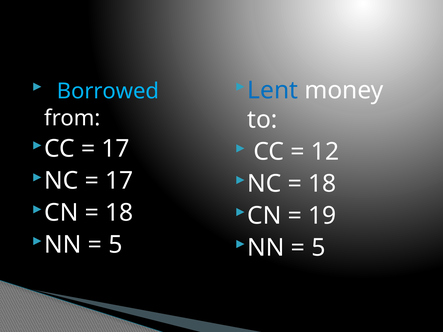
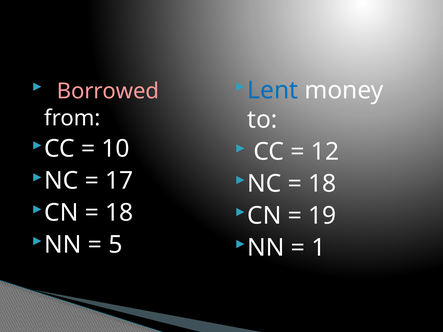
Borrowed colour: light blue -> pink (108, 91)
17: 17 -> 10 (116, 149)
5: 5 -> 1 (318, 248)
